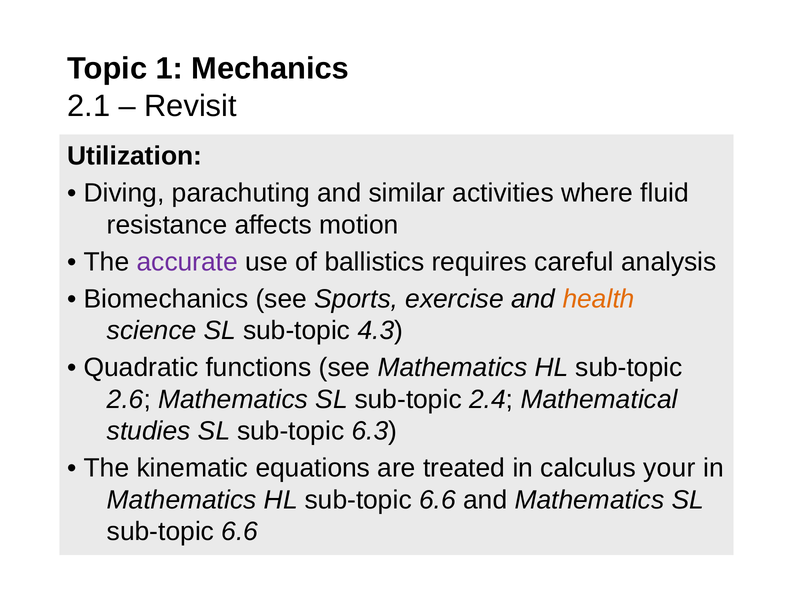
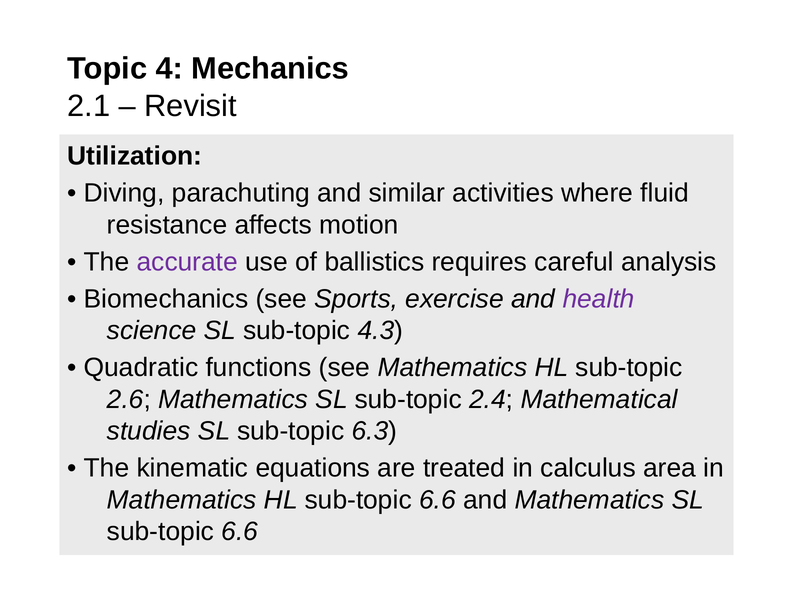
1: 1 -> 4 (169, 69)
health colour: orange -> purple (599, 299)
your: your -> area (670, 468)
